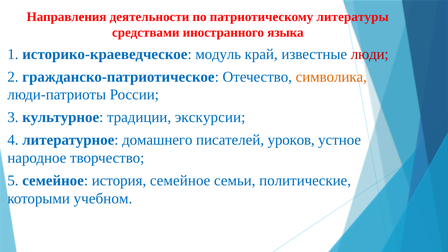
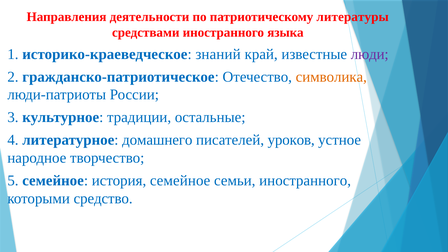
модуль: модуль -> знаний (218, 54)
люди colour: red -> purple (370, 54)
экскурсии: экскурсии -> остальные (210, 117)
семьи политические: политические -> иностранного (305, 180)
учебном: учебном -> средство (103, 198)
